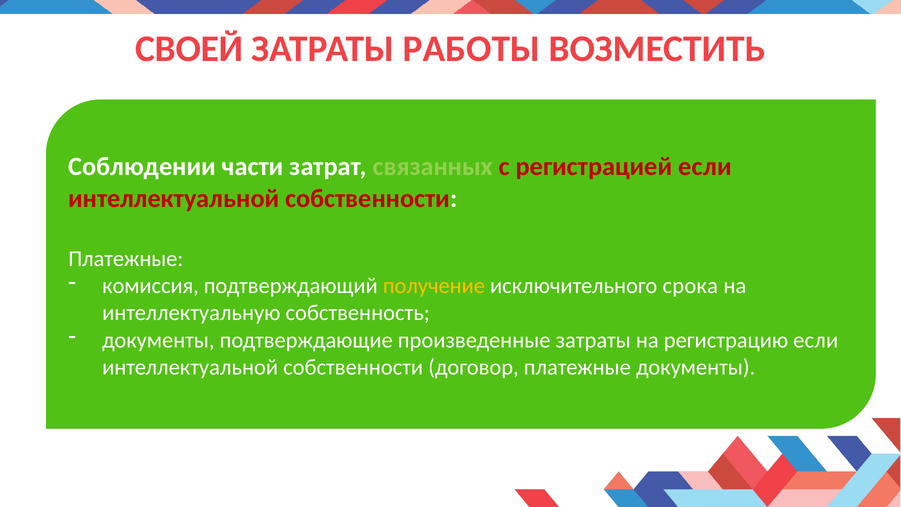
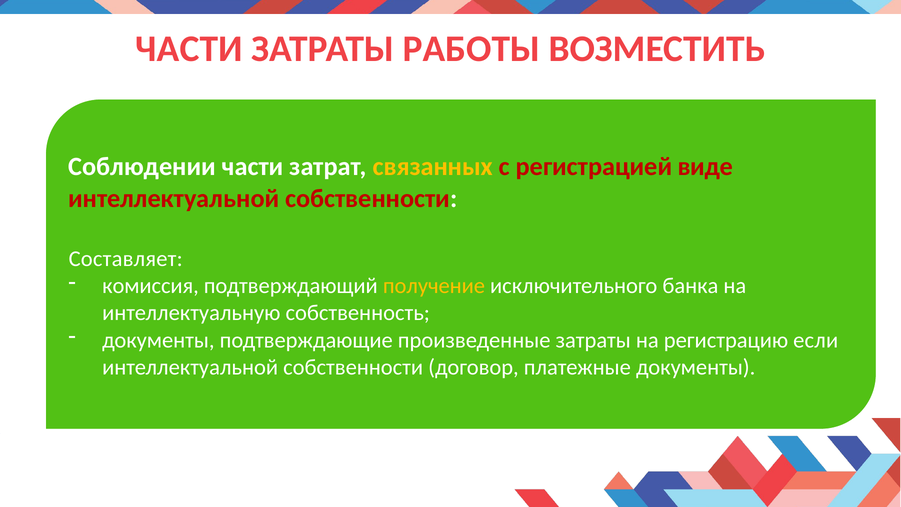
СВОЕЙ: СВОЕЙ -> ЧАСТИ (189, 49)
связанных colour: light green -> yellow (433, 167)
регистрацией если: если -> виде (705, 167)
Платежные: Платежные -> Составляет (126, 259)
срока: срока -> банка (690, 286)
